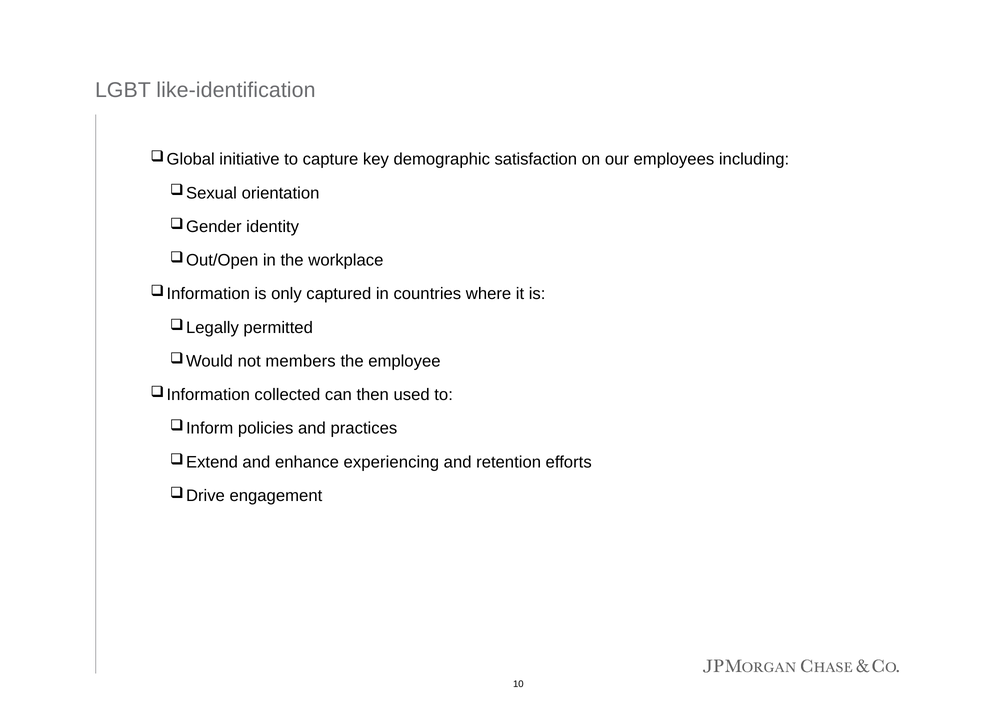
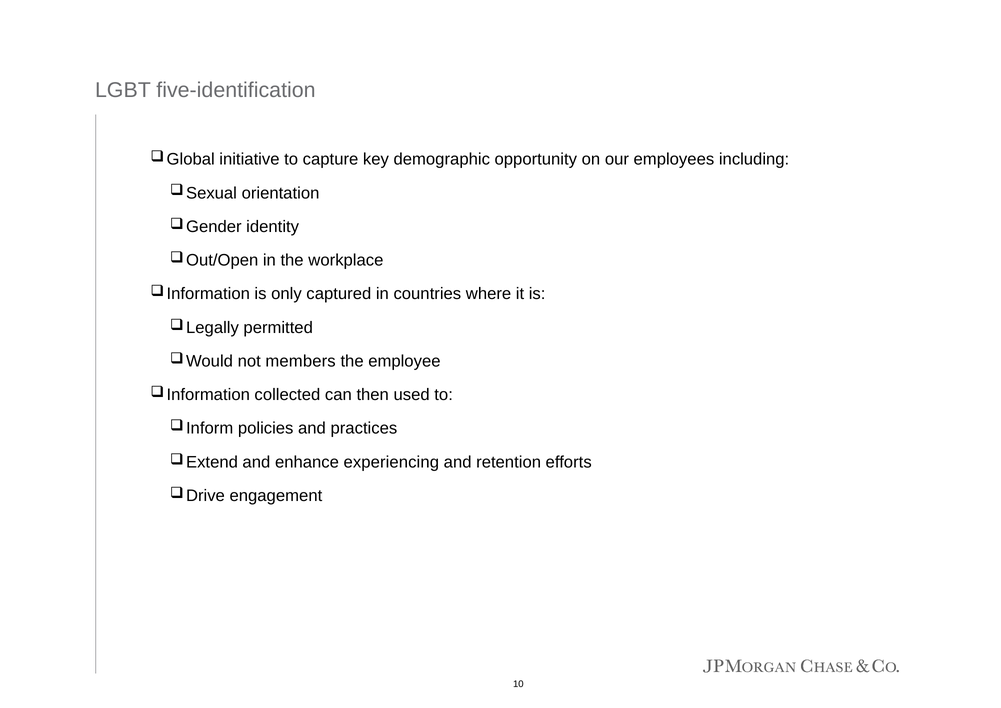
like-identification: like-identification -> five-identification (236, 90)
satisfaction: satisfaction -> opportunity (536, 159)
